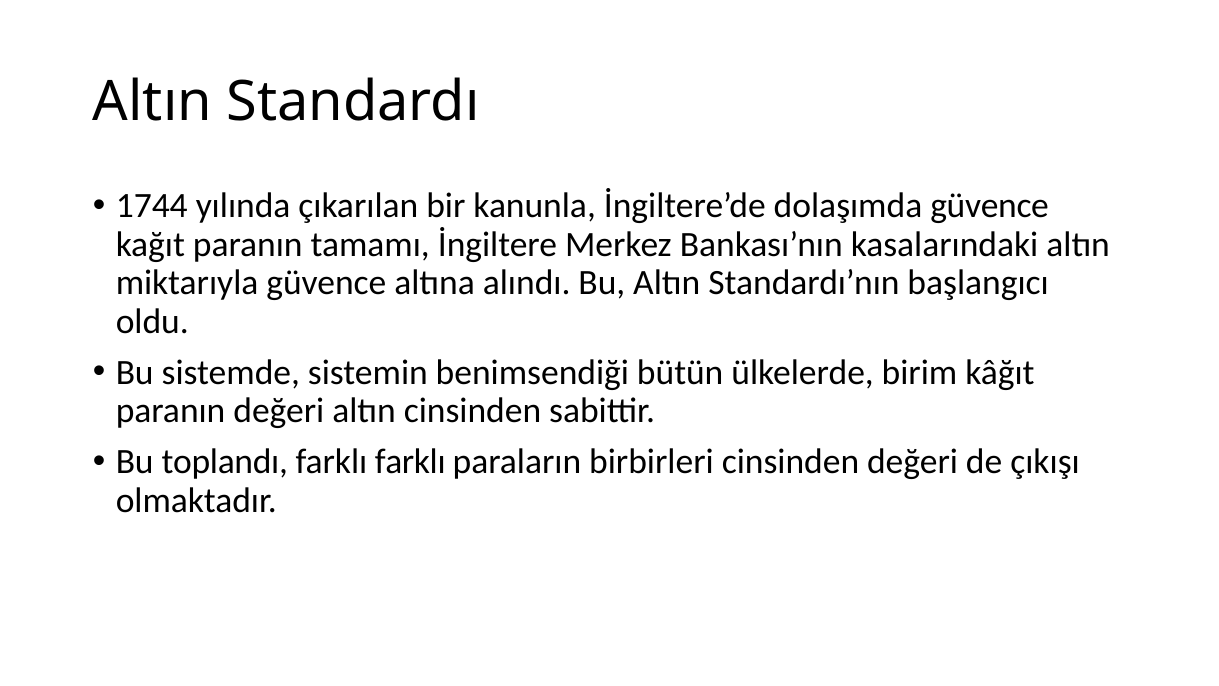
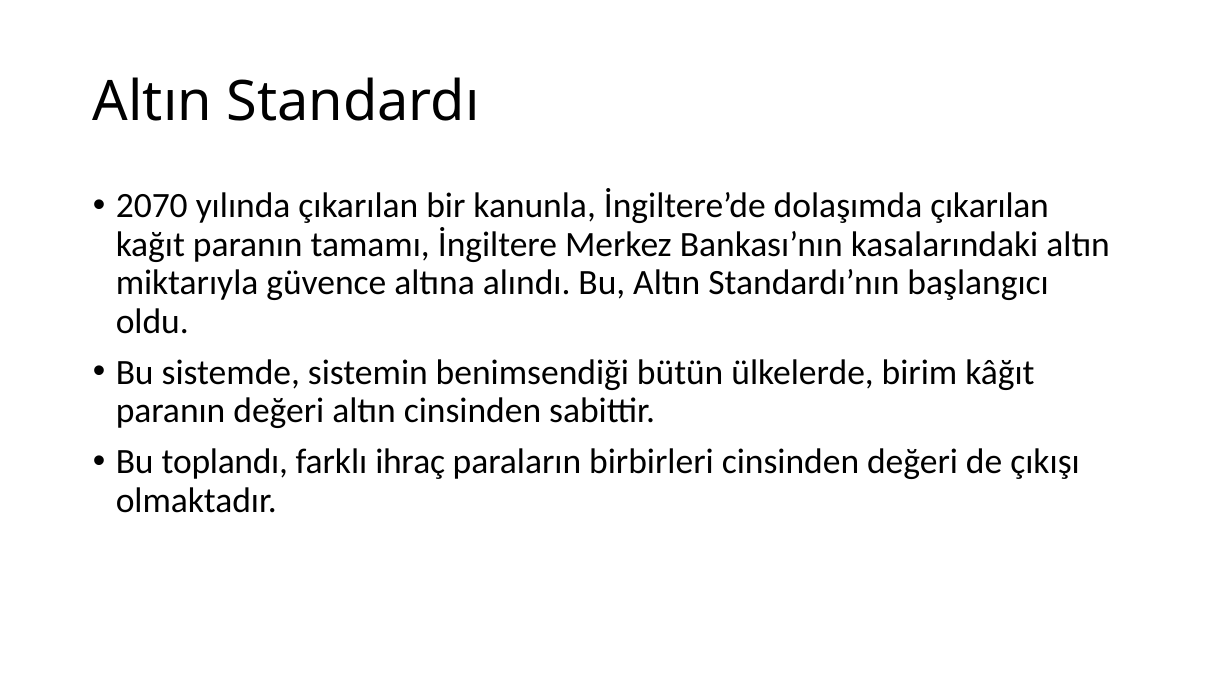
1744: 1744 -> 2070 (152, 206)
dolaşımda güvence: güvence -> çıkarılan (990, 206)
farklı farklı: farklı -> ihraç (410, 462)
